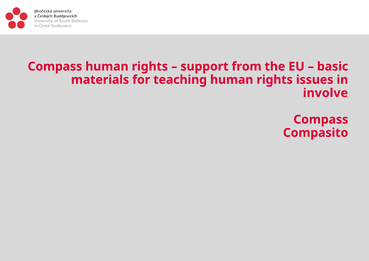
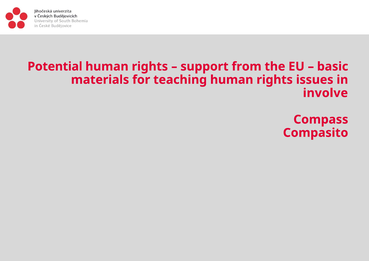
Compass: Compass -> Potential (55, 66)
